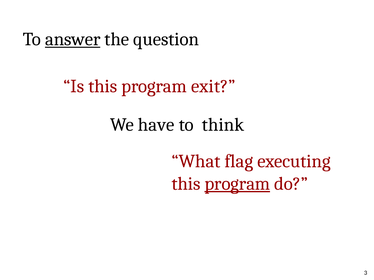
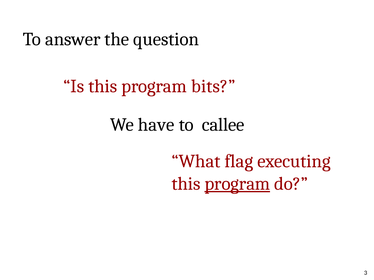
answer underline: present -> none (73, 39)
exit: exit -> bits (213, 86)
think: think -> callee (223, 125)
